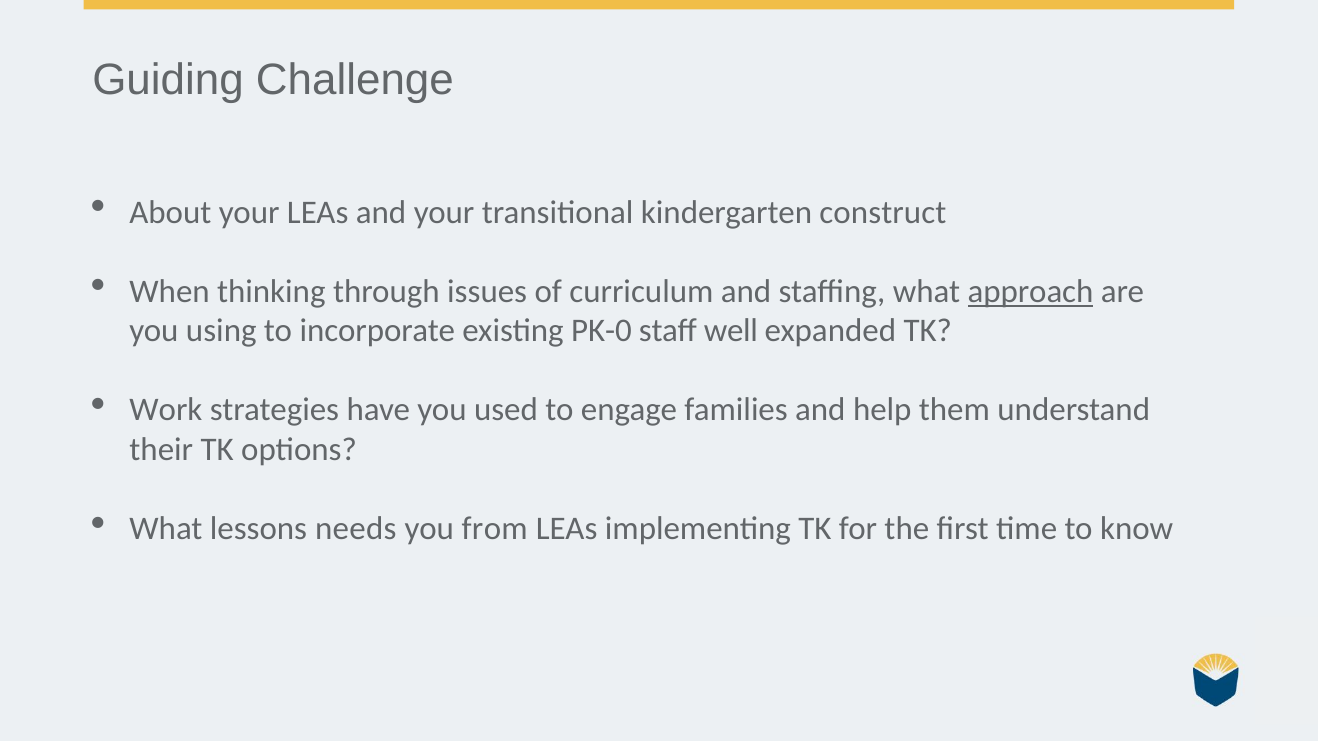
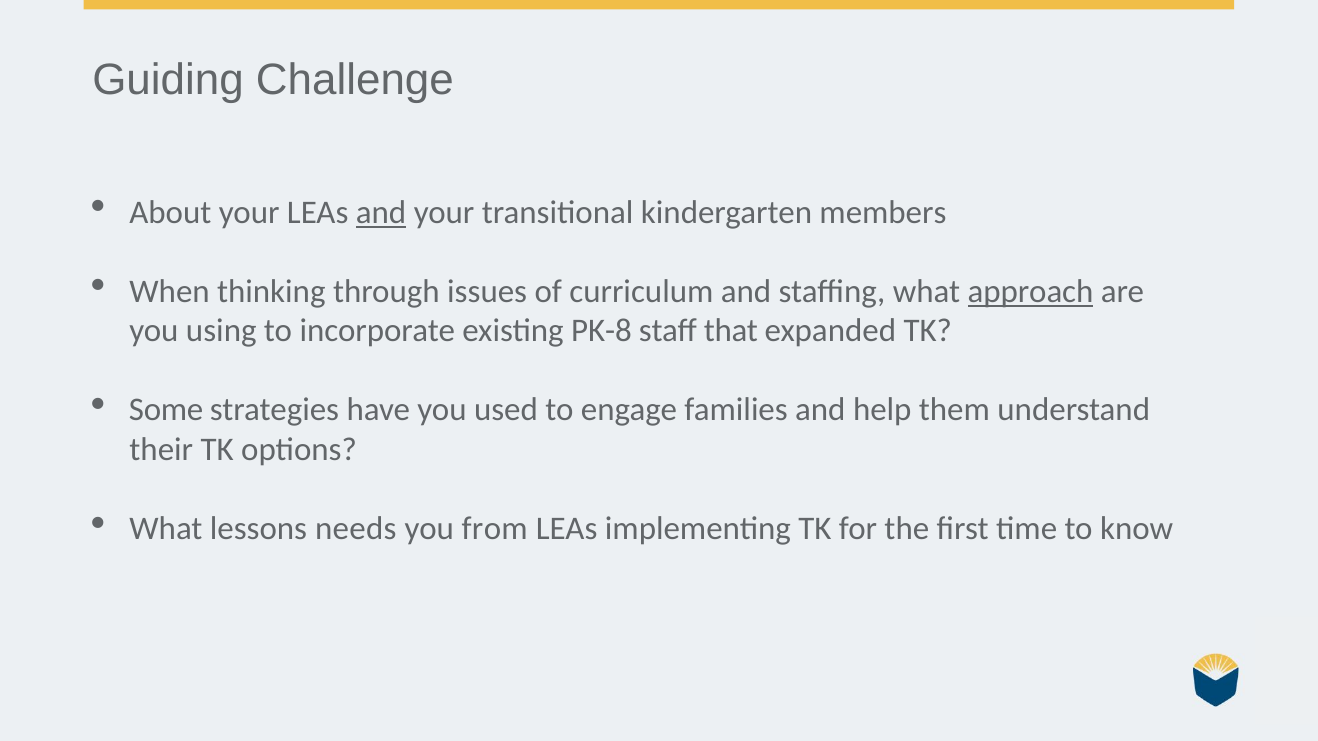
and underline: none -> present (381, 213)
construct: construct -> members (883, 213)
PK-0: PK-0 -> PK-8 (601, 331)
well: well -> that (731, 331)
Work: Work -> Some (166, 410)
